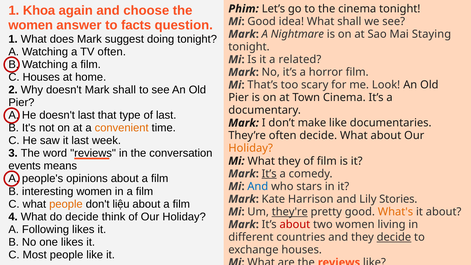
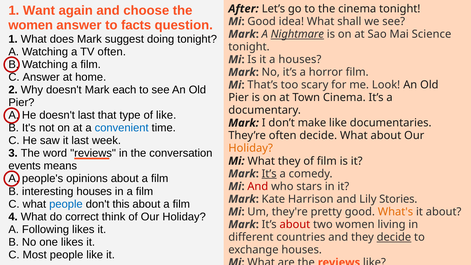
Khoa: Khoa -> Want (39, 10)
Phim: Phim -> After (244, 9)
Nightmare underline: none -> present (297, 34)
Staying: Staying -> Science (432, 34)
a related: related -> houses (300, 60)
C Houses: Houses -> Answer (41, 77)
Mark shall: shall -> each (124, 90)
of last: last -> like (166, 115)
convenient colour: orange -> blue (122, 128)
And colour: blue -> red (258, 186)
interesting women: women -> houses (94, 191)
people colour: orange -> blue (66, 204)
liệu: liệu -> this (121, 204)
they're underline: present -> none (290, 212)
do decide: decide -> correct (82, 217)
